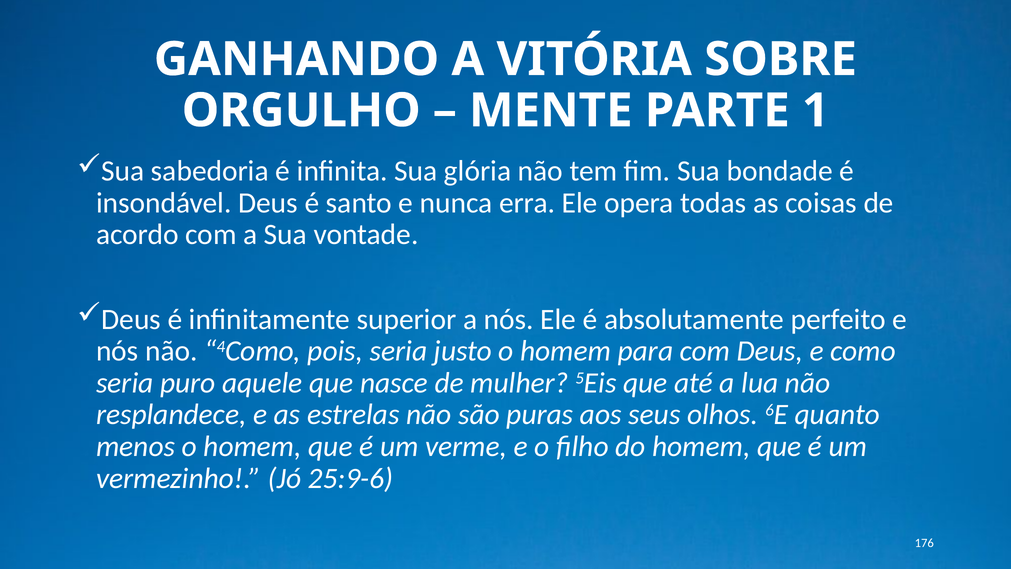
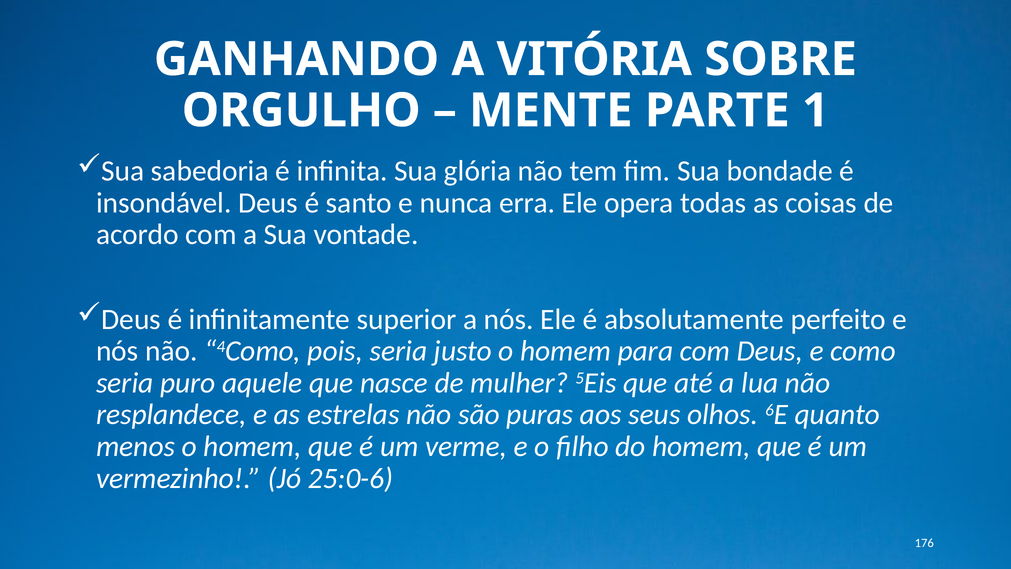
25:9-6: 25:9-6 -> 25:0-6 (351, 478)
